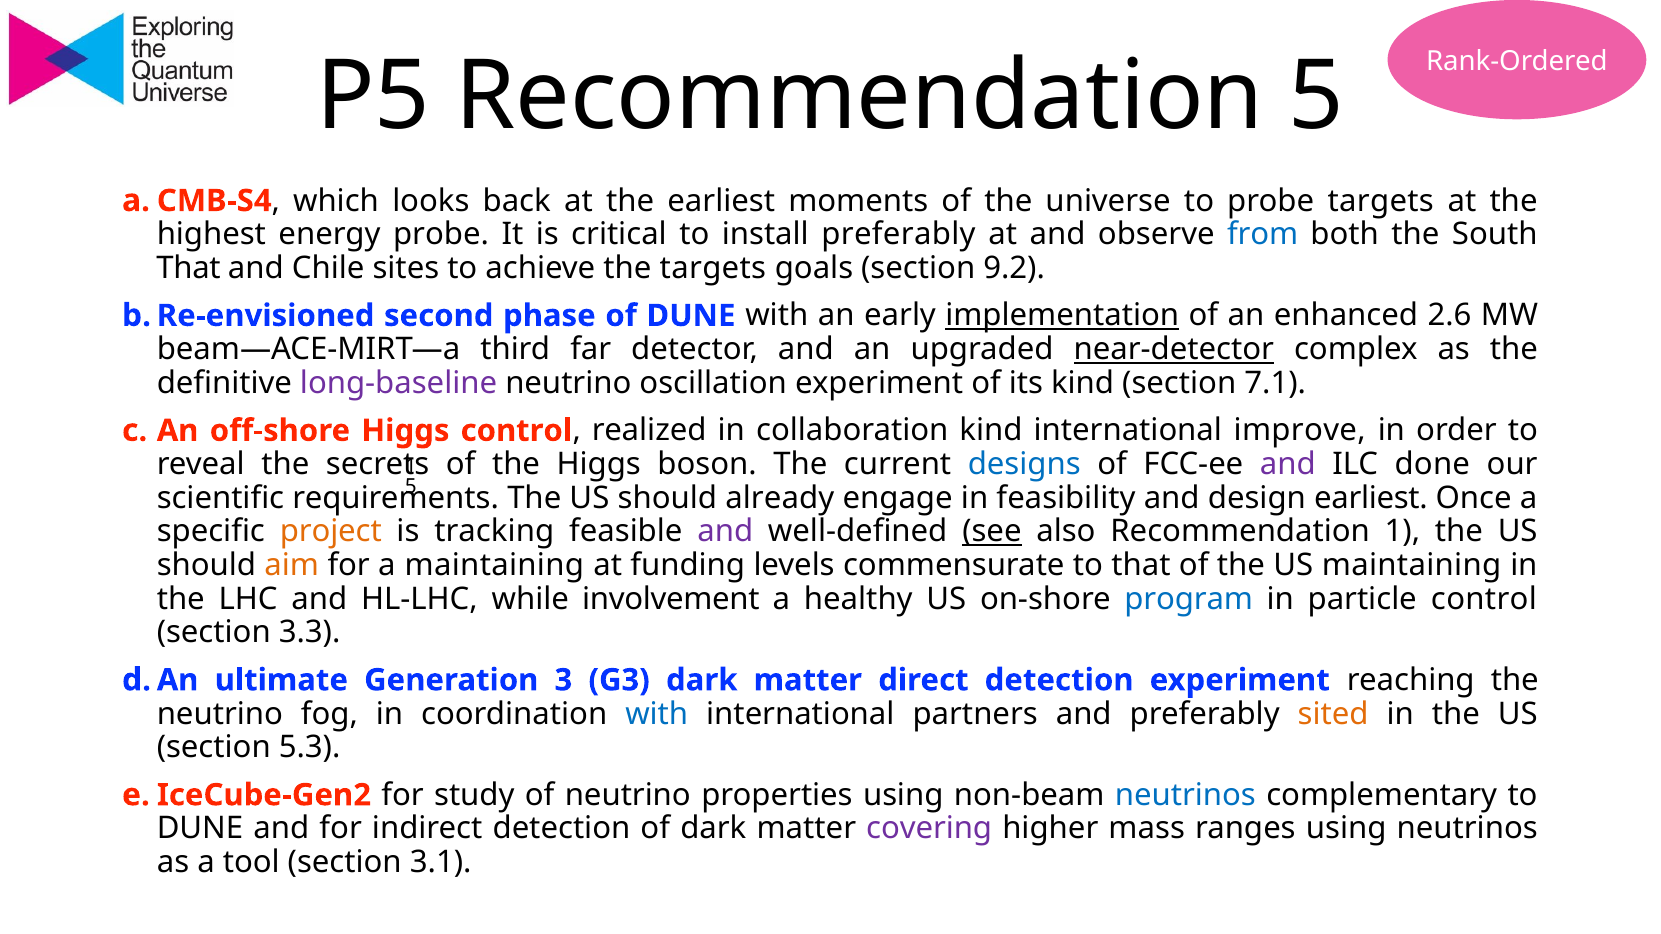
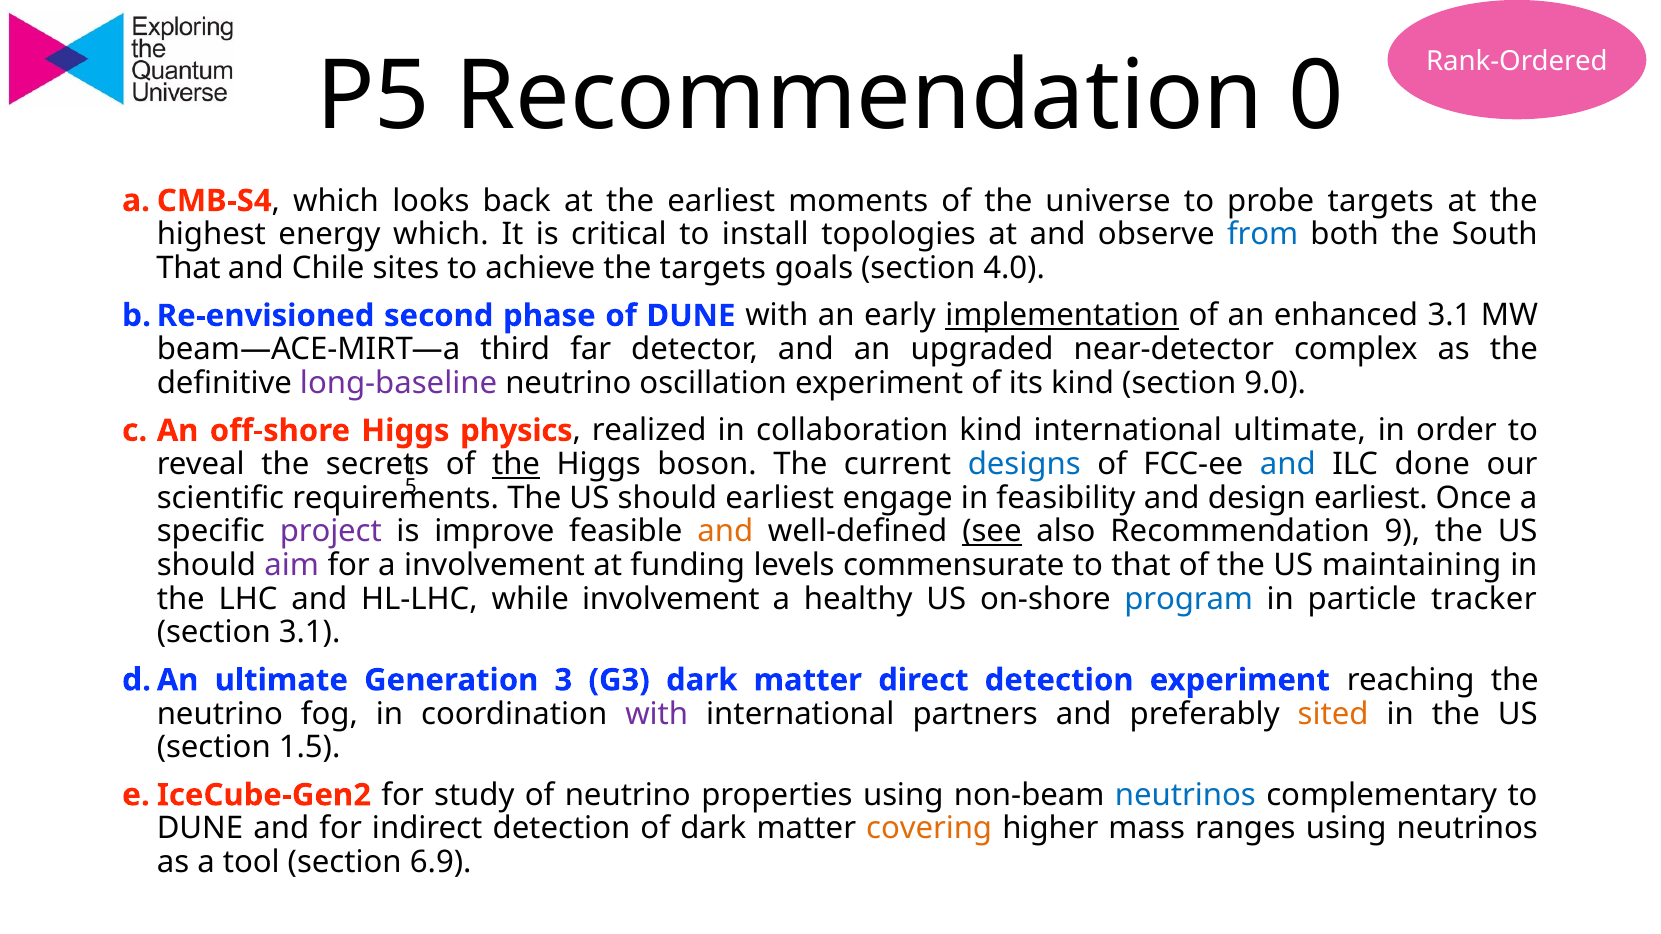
Recommendation 5: 5 -> 0 (1316, 96)
energy probe: probe -> which (441, 235)
install preferably: preferably -> topologies (899, 235)
9.2: 9.2 -> 4.0 (1014, 268)
enhanced 2.6: 2.6 -> 3.1 (1450, 316)
near-detector underline: present -> none (1174, 349)
7.1: 7.1 -> 9.0 (1275, 383)
Higgs control: control -> physics (516, 431)
international improve: improve -> ultimate (1300, 431)
the underline: none -> present (516, 464)
and colour: purple -> blue (1288, 464)
should already: already -> earliest (780, 498)
project colour: orange -> purple (331, 532)
tracking: tracking -> improve (494, 532)
and colour: purple -> orange (725, 532)
Recommendation 1: 1 -> 9 (1402, 532)
aim colour: orange -> purple (292, 565)
a maintaining: maintaining -> involvement (494, 565)
particle control: control -> tracker (1484, 599)
section 3.3: 3.3 -> 3.1 (310, 633)
with colour: blue -> purple (657, 714)
5.3: 5.3 -> 1.5 (310, 748)
covering colour: purple -> orange (929, 829)
3.1: 3.1 -> 6.9 (441, 863)
